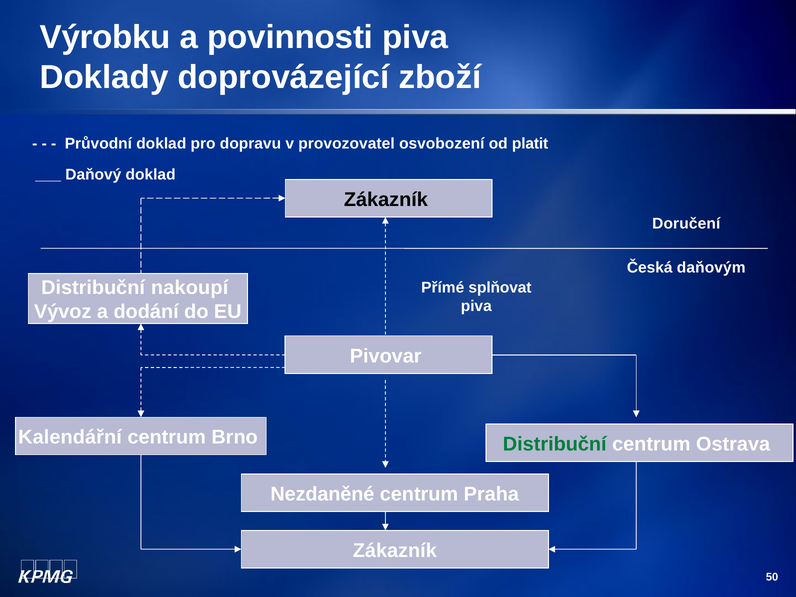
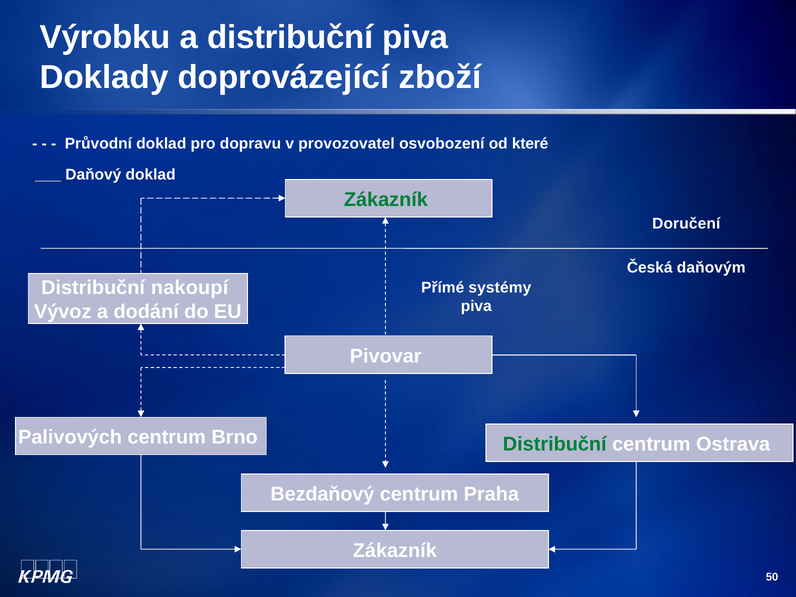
a povinnosti: povinnosti -> distribuční (290, 37)
platit: platit -> které (530, 143)
Zákazník colour: black -> green (386, 200)
splňovat: splňovat -> systémy (500, 288)
Kalendářní: Kalendářní -> Palivových (70, 437)
Nezdaněné: Nezdaněné -> Bezdaňový (322, 494)
